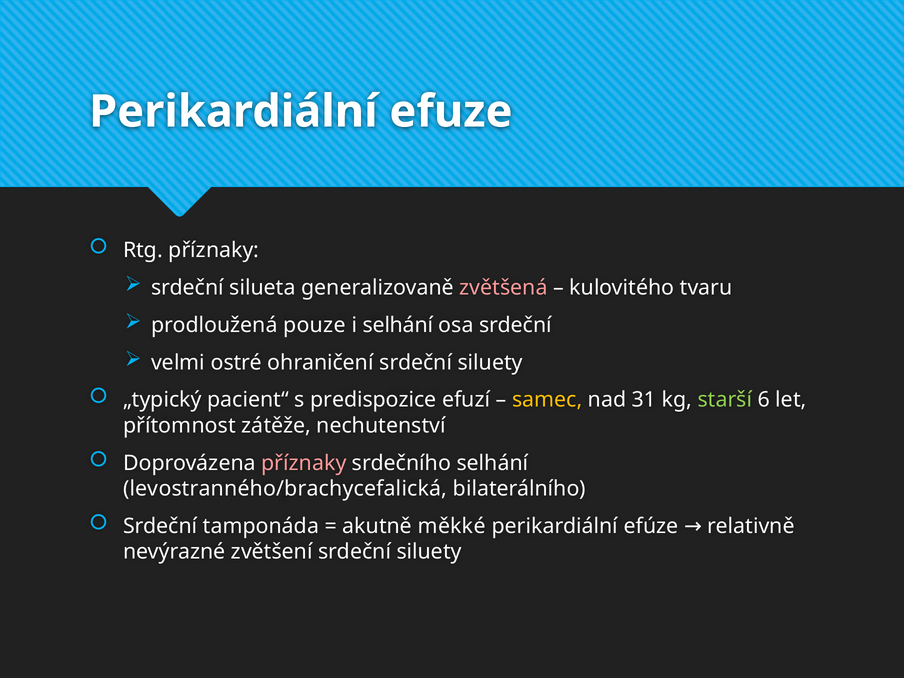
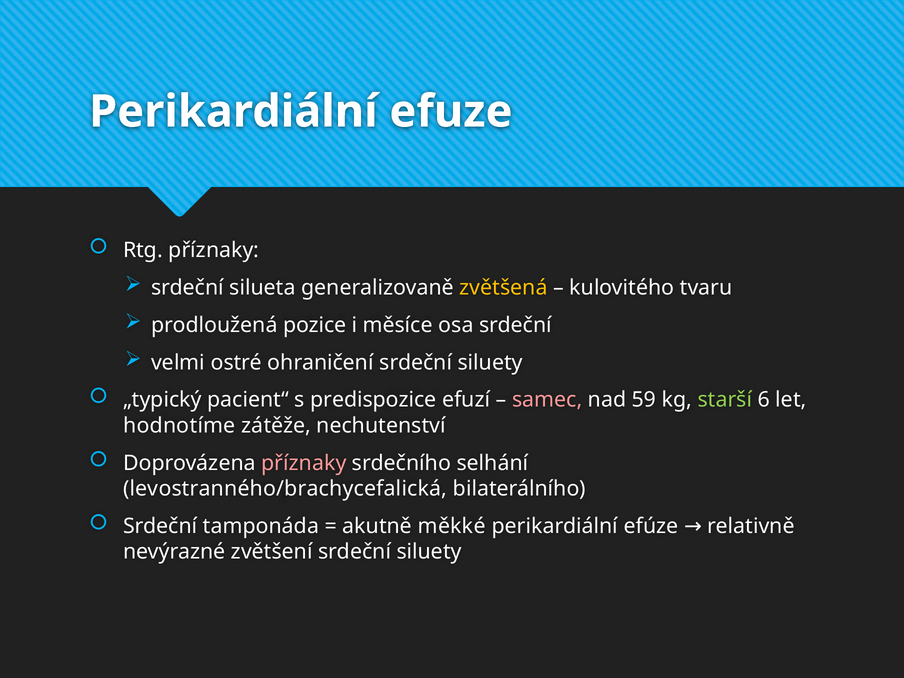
zvětšená colour: pink -> yellow (504, 288)
pouze: pouze -> pozice (315, 325)
i selhání: selhání -> měsíce (398, 325)
samec colour: yellow -> pink (547, 400)
31: 31 -> 59 (644, 400)
přítomnost: přítomnost -> hodnotíme (179, 426)
